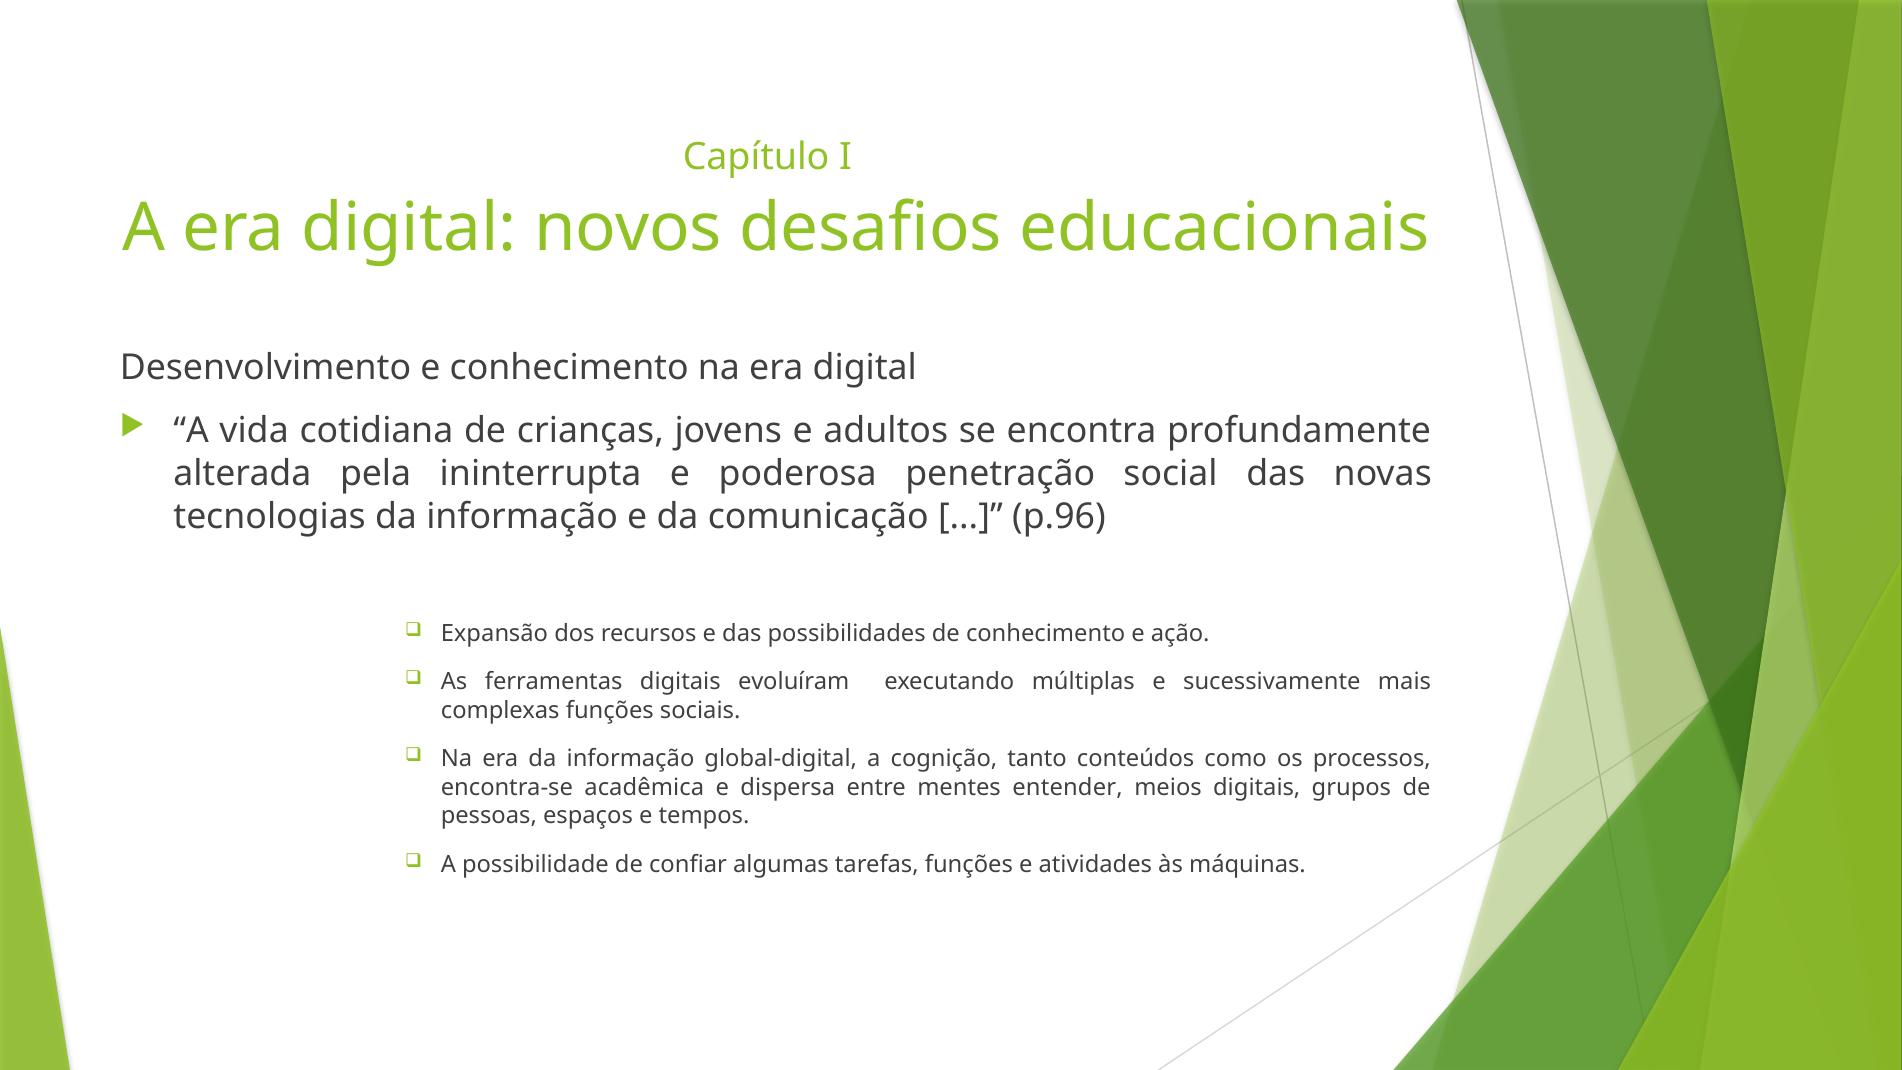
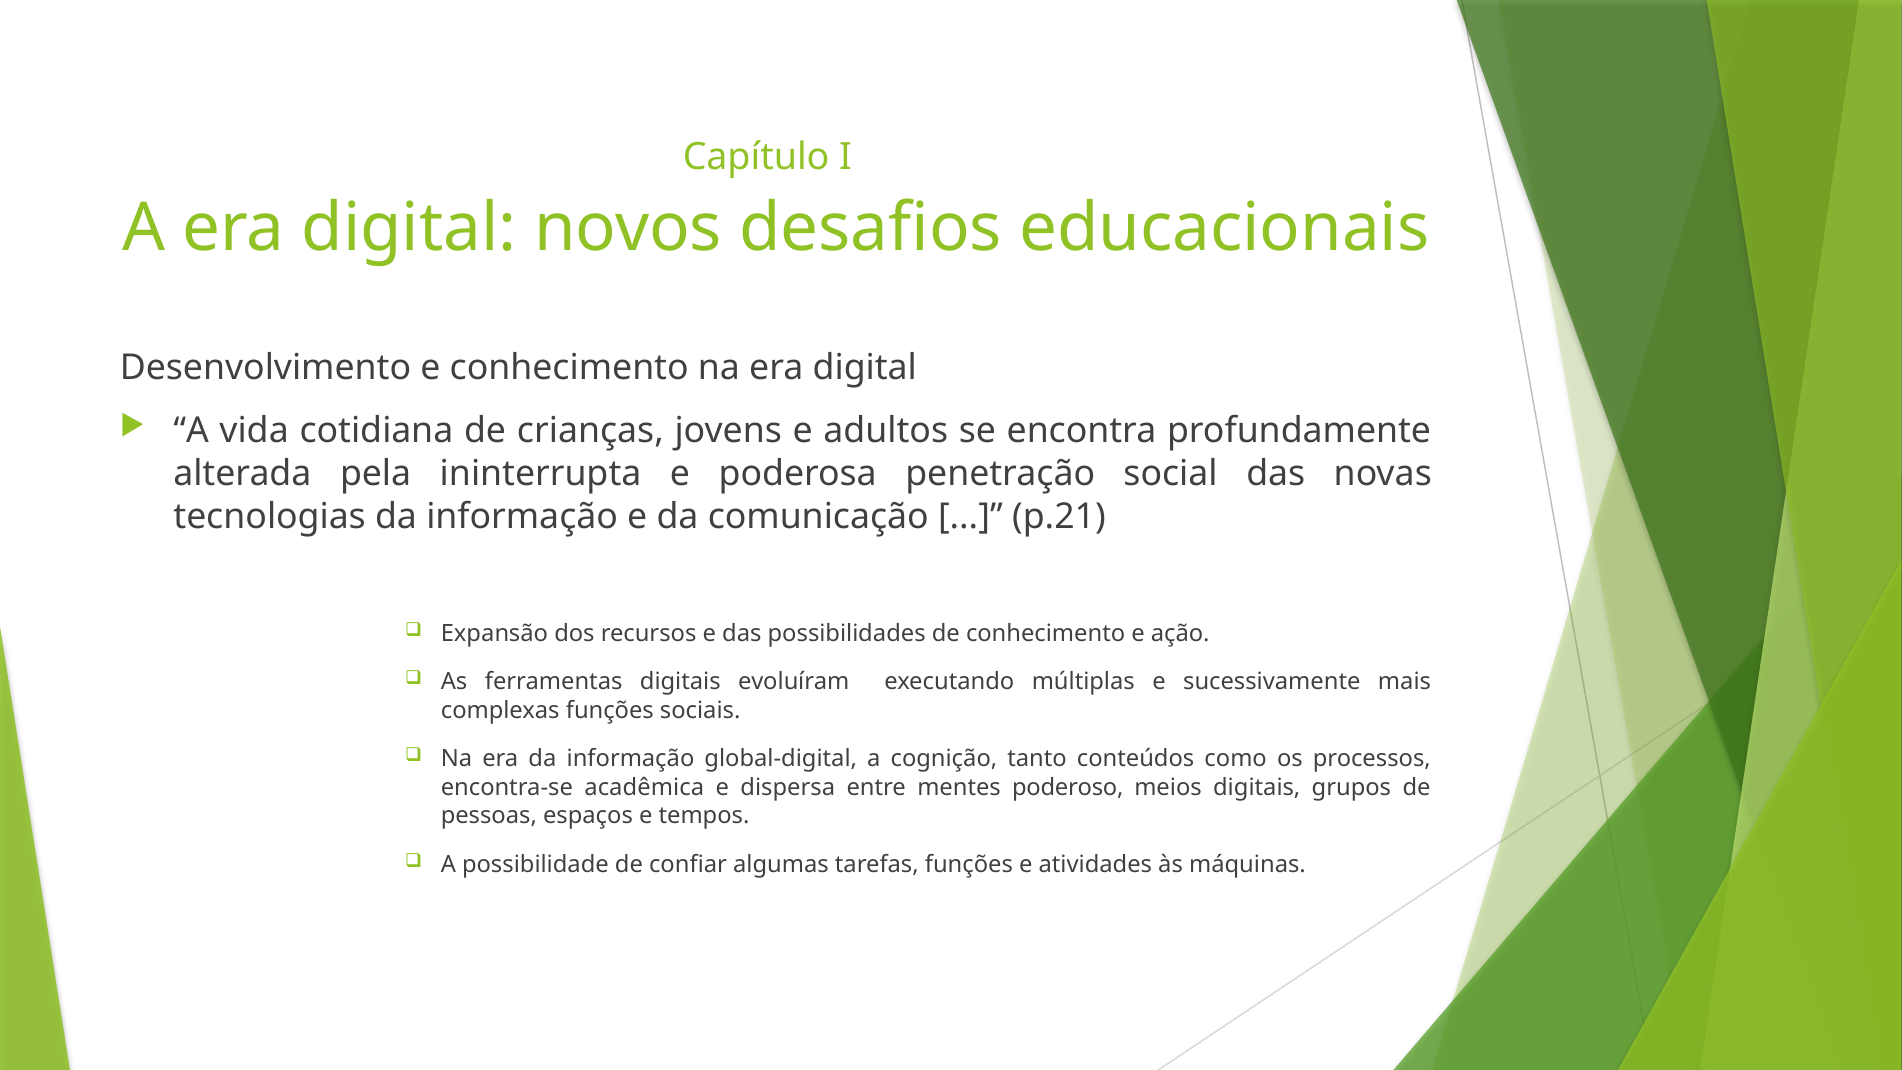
p.96: p.96 -> p.21 (1059, 516)
entender: entender -> poderoso (1068, 787)
